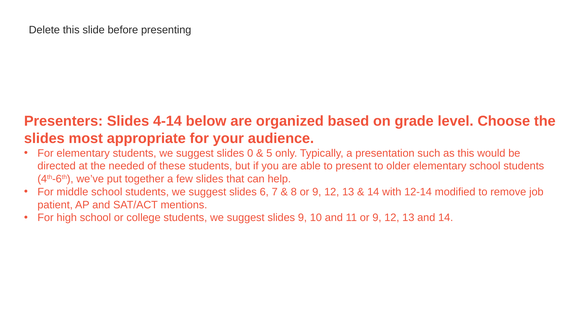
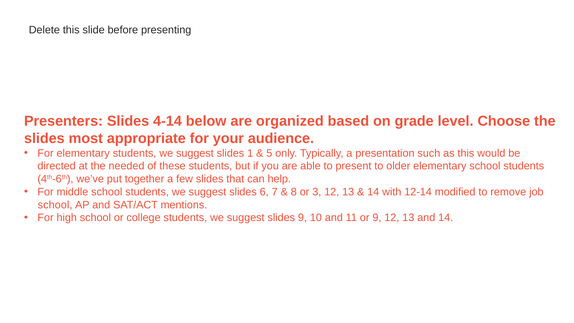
0: 0 -> 1 (250, 153)
8 or 9: 9 -> 3 (317, 192)
patient: patient -> school (55, 205)
